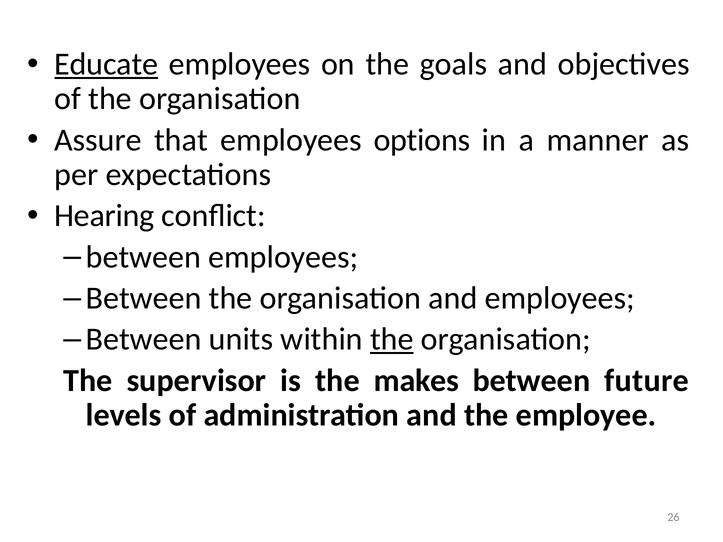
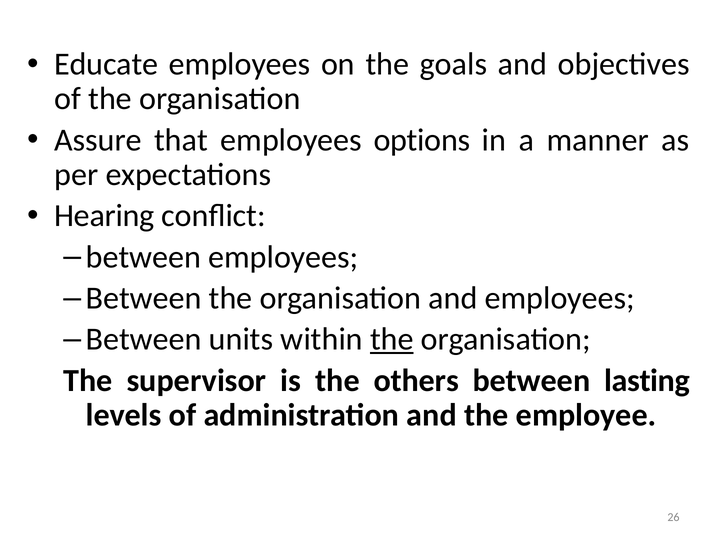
Educate underline: present -> none (106, 64)
makes: makes -> others (416, 381)
future: future -> lasting (647, 381)
